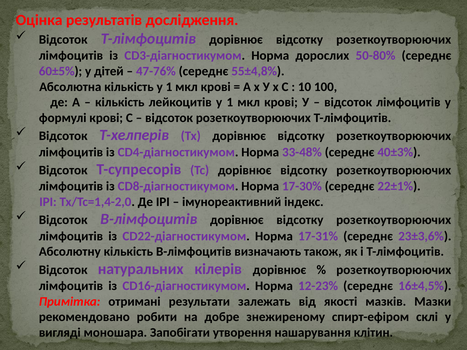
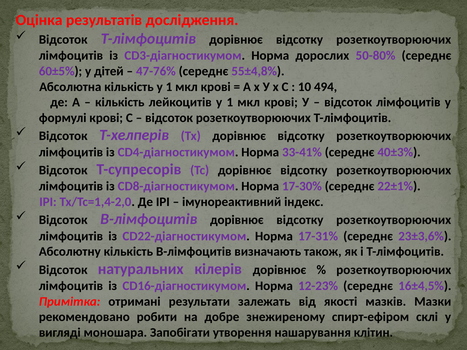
100: 100 -> 494 (326, 87)
33-48%: 33-48% -> 33-41% (302, 152)
